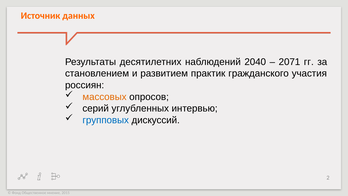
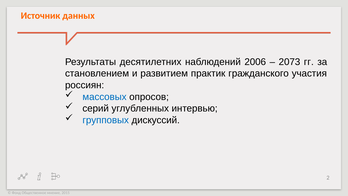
2040: 2040 -> 2006 (255, 62)
2071: 2071 -> 2073 (289, 62)
массовых colour: orange -> blue (105, 97)
